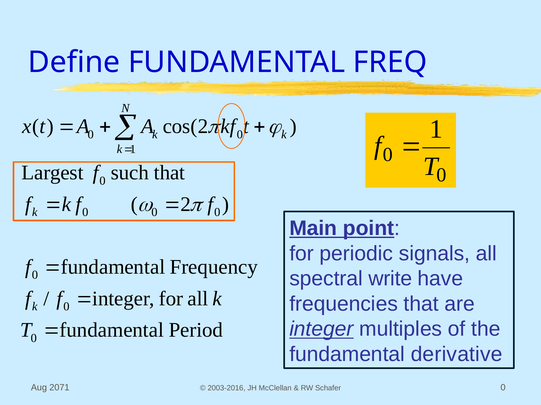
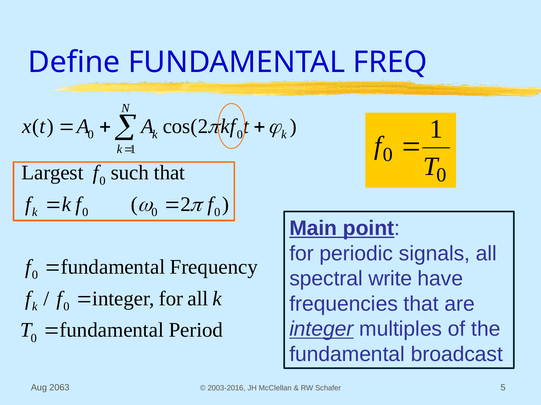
derivative: derivative -> broadcast (457, 355)
2071: 2071 -> 2063 (59, 388)
Schafer 0: 0 -> 5 (503, 388)
